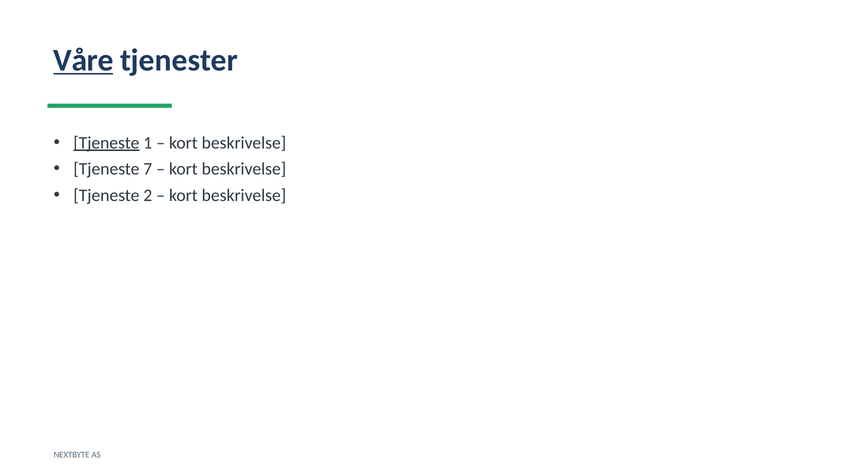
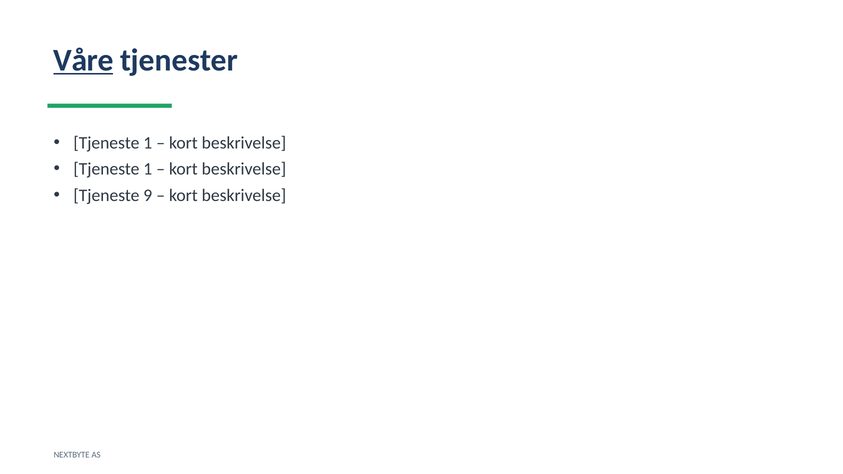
Tjeneste underline: present -> none (106, 143)
7: 7 -> 1 (148, 169)
2: 2 -> 9 (148, 195)
